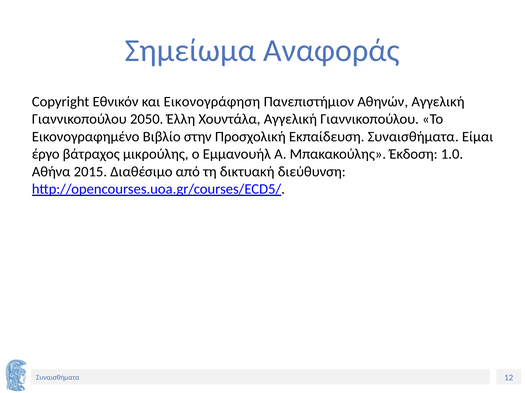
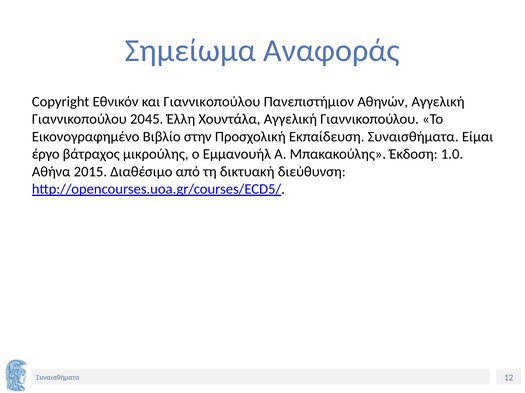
και Εικονογράφηση: Εικονογράφηση -> Γιαννικοπούλου (212, 102)
2050: 2050 -> 2045 (147, 119)
